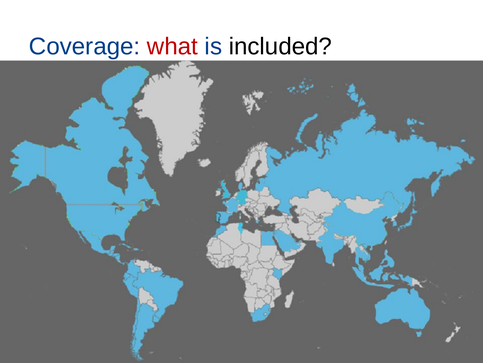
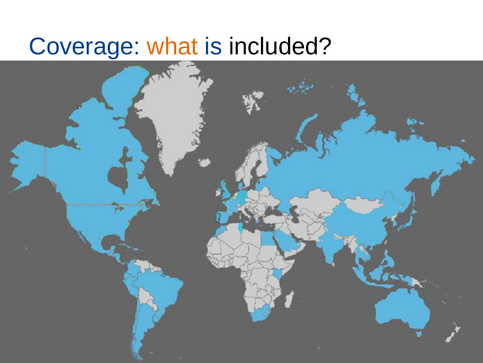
what colour: red -> orange (172, 46)
